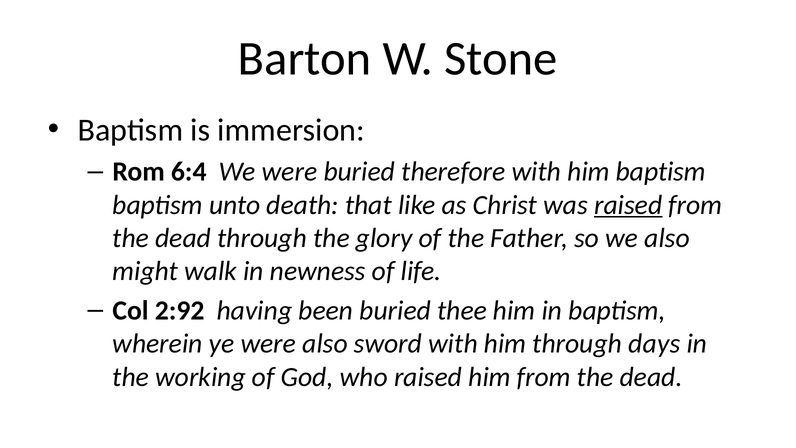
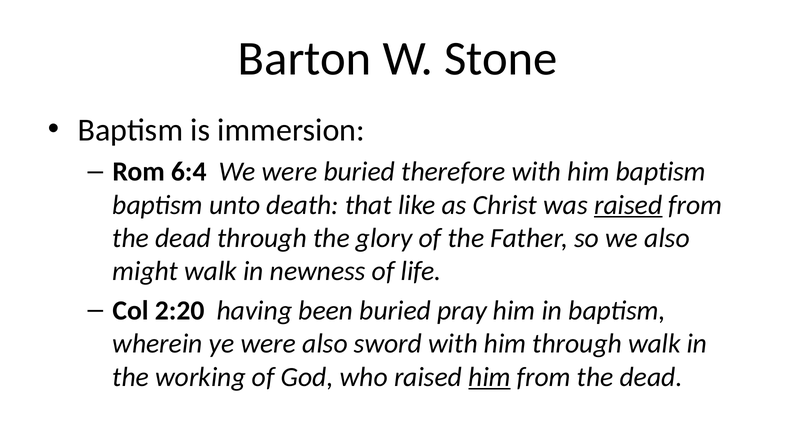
2:92: 2:92 -> 2:20 (180, 311)
thee: thee -> pray (462, 311)
through days: days -> walk (654, 344)
him underline: none -> present (490, 377)
